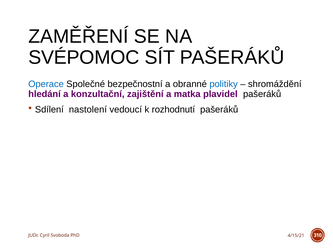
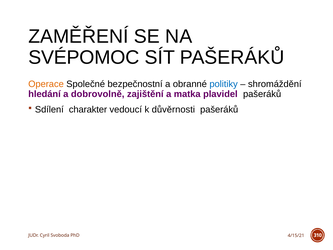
Operace colour: blue -> orange (46, 84)
konzultační: konzultační -> dobrovolně (98, 94)
nastolení: nastolení -> charakter (88, 109)
rozhodnutí: rozhodnutí -> důvěrnosti (173, 109)
